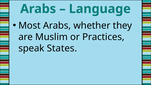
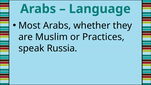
States: States -> Russia (62, 48)
